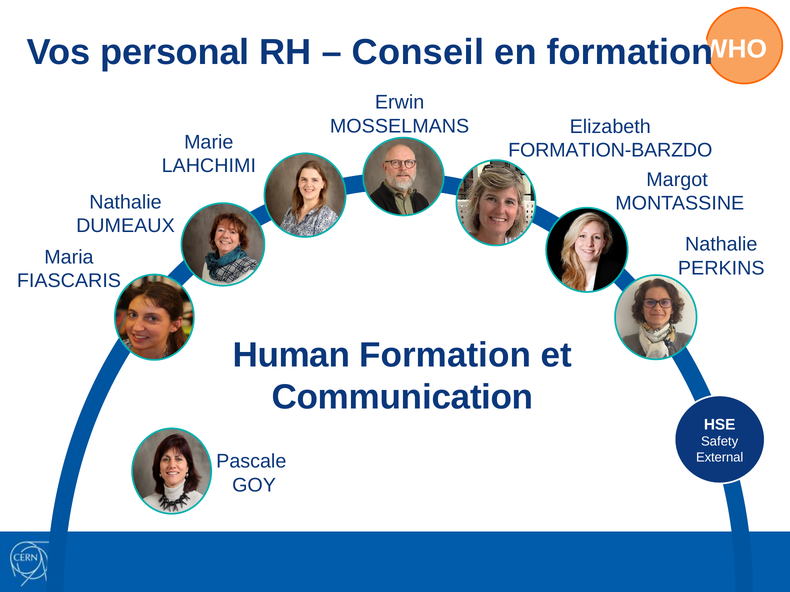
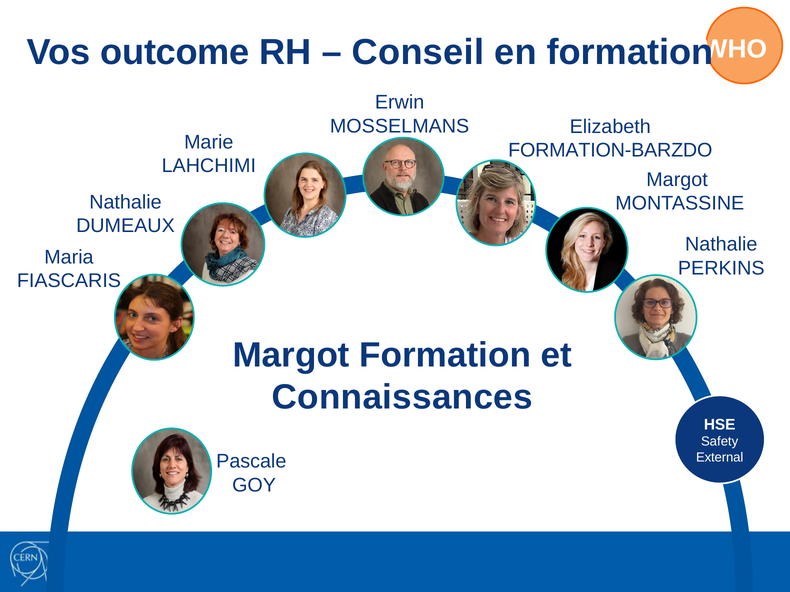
personal: personal -> outcome (175, 52)
Human: Human -> Margot (291, 356)
Communication: Communication -> Connaissances (402, 398)
